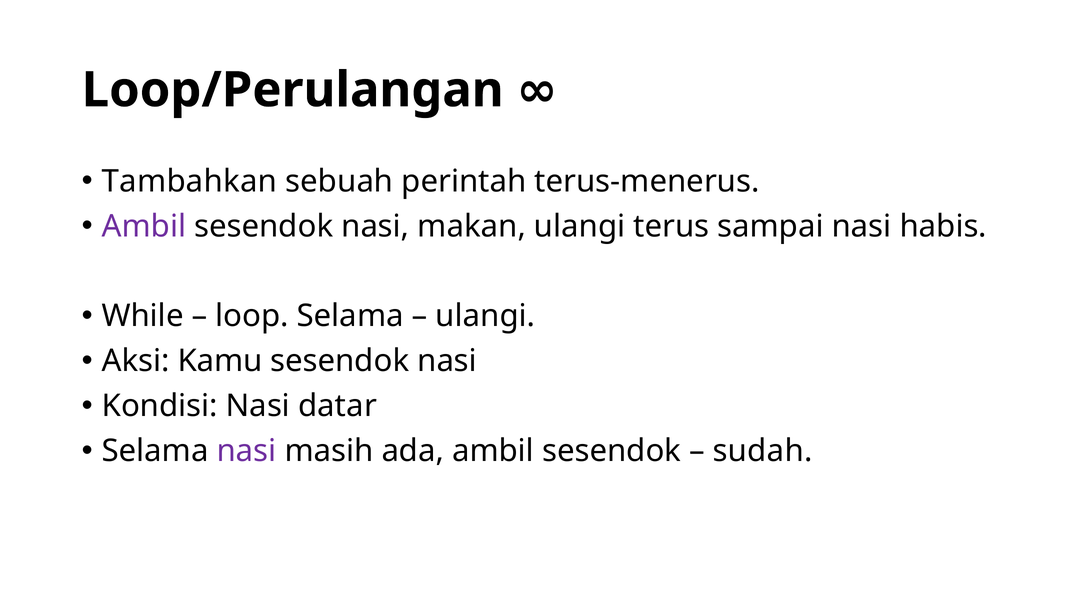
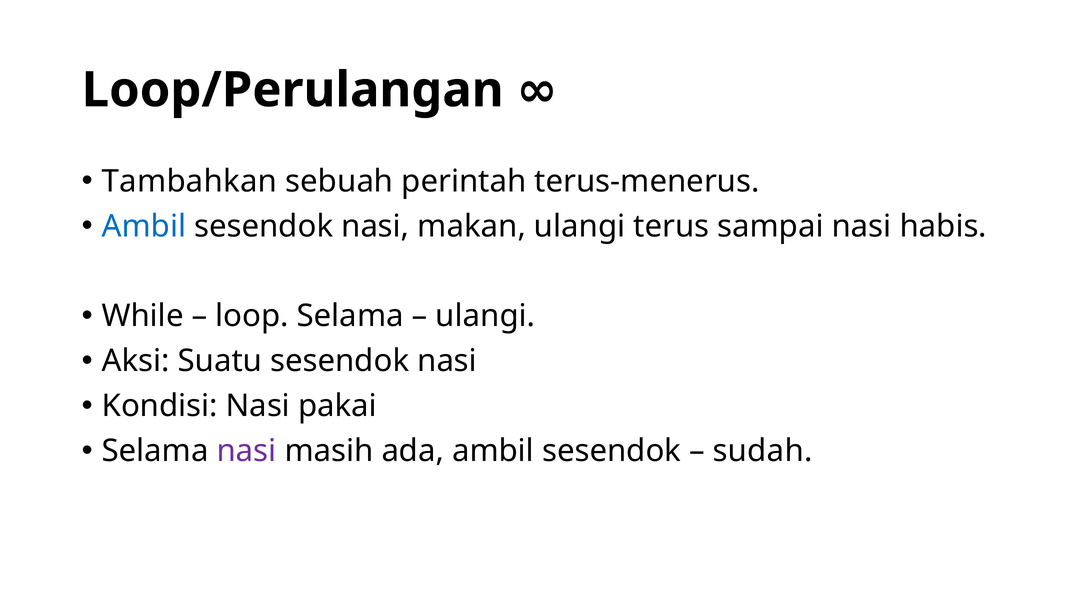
Ambil colour: purple -> blue (144, 226)
Kamu: Kamu -> Suatu (220, 361)
datar: datar -> pakai (338, 406)
